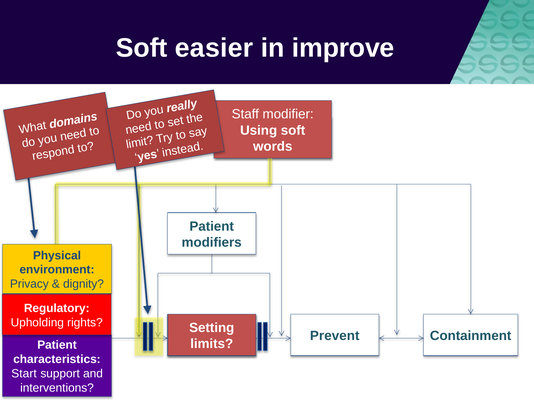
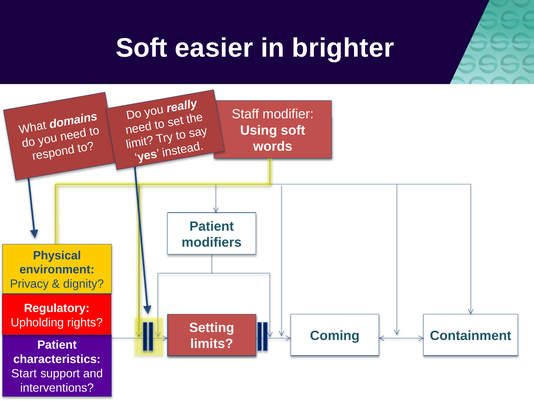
improve: improve -> brighter (343, 48)
Prevent: Prevent -> Coming (335, 335)
